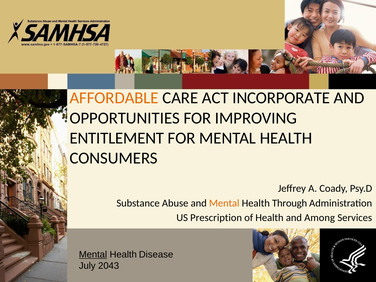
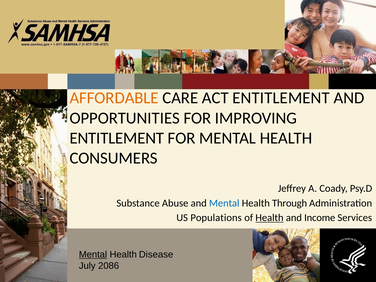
ACT INCORPORATE: INCORPORATE -> ENTITLEMENT (281, 98)
Mental colour: orange -> blue (224, 203)
Prescription: Prescription -> Populations (216, 218)
Health underline: none -> present (269, 218)
Among: Among -> Income (320, 218)
2043: 2043 -> 2086 (109, 266)
